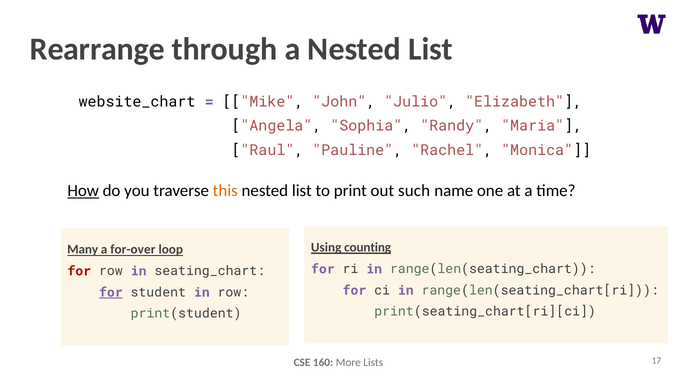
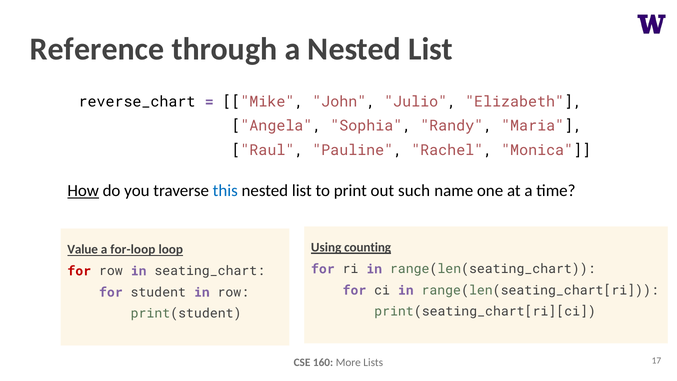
Rearrange: Rearrange -> Reference (97, 49)
website_chart: website_chart -> reverse_chart (137, 101)
this colour: orange -> blue (225, 191)
Many: Many -> Value (83, 250)
for-over: for-over -> for-loop (133, 250)
for underline: present -> none (111, 292)
